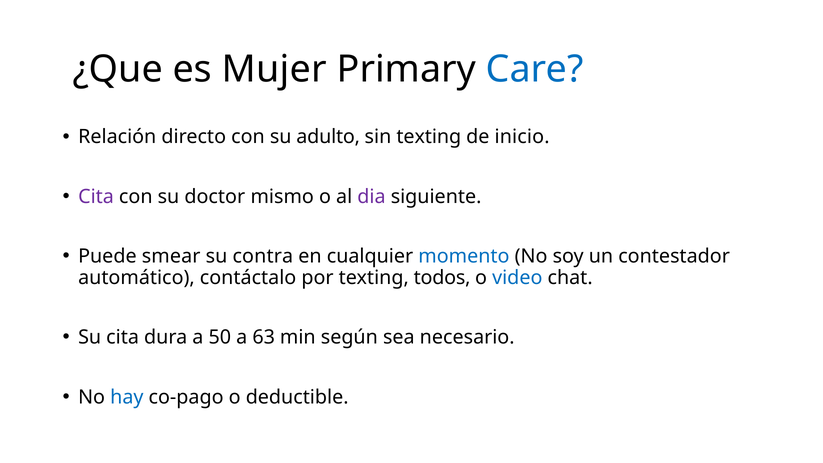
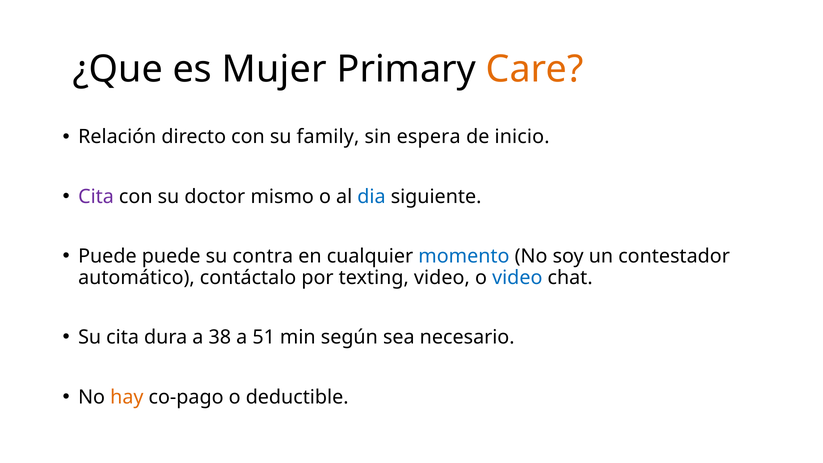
Care colour: blue -> orange (535, 69)
adulto: adulto -> family (328, 137)
sin texting: texting -> espera (429, 137)
dia colour: purple -> blue (371, 197)
Puede smear: smear -> puede (171, 256)
texting todos: todos -> video (442, 278)
50: 50 -> 38 (220, 337)
63: 63 -> 51 (264, 337)
hay colour: blue -> orange (127, 397)
